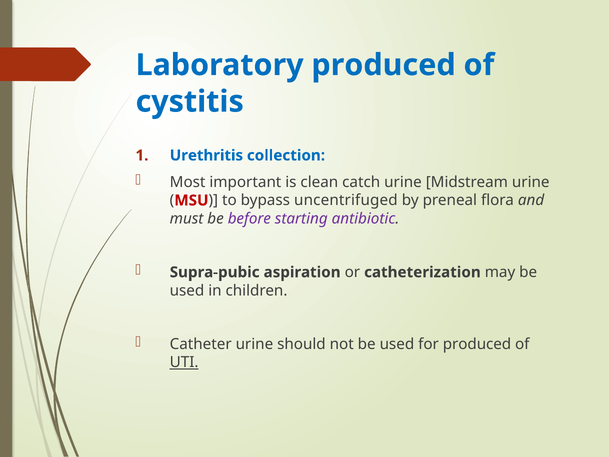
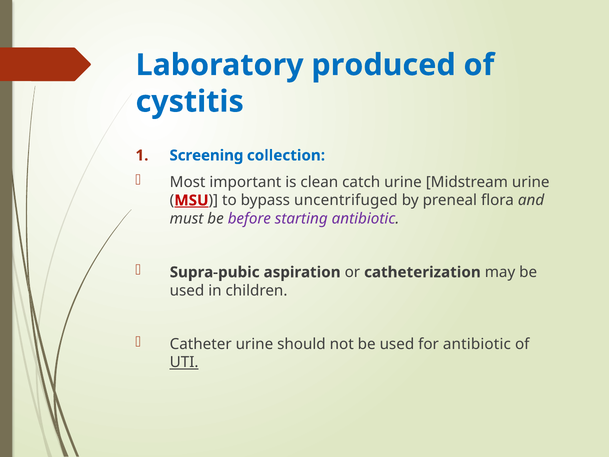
Urethritis: Urethritis -> Screening (206, 155)
MSU underline: none -> present (191, 200)
for produced: produced -> antibiotic (477, 344)
